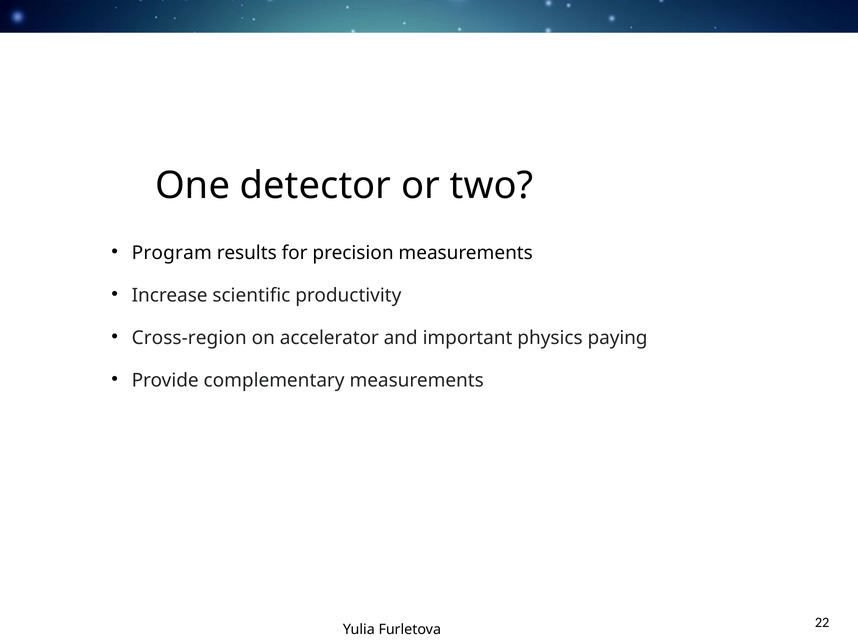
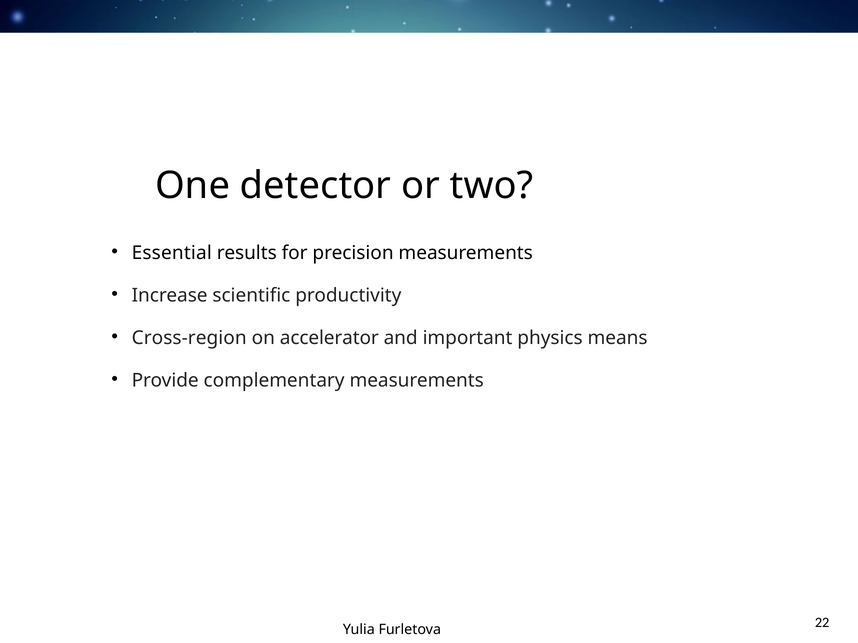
Program: Program -> Essential (172, 253)
paying: paying -> means (618, 338)
